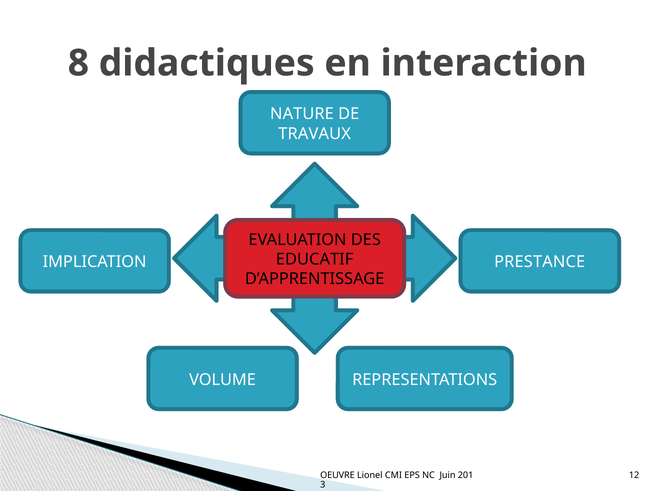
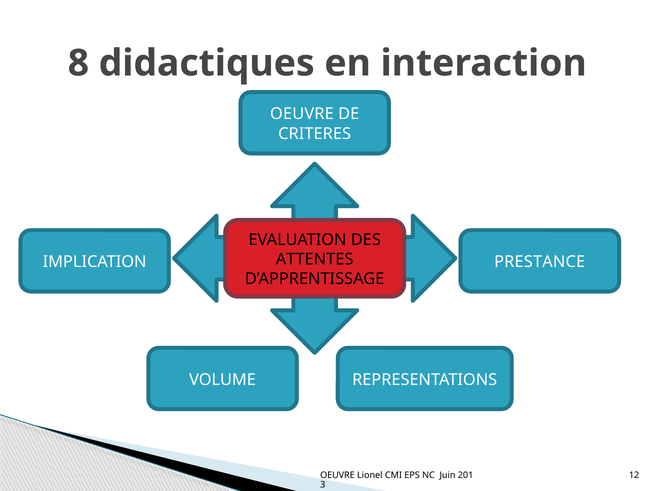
NATURE: NATURE -> OEUVRE (302, 114)
TRAVAUX: TRAVAUX -> CRITERES (315, 134)
EDUCATIF: EDUCATIF -> ATTENTES (315, 260)
